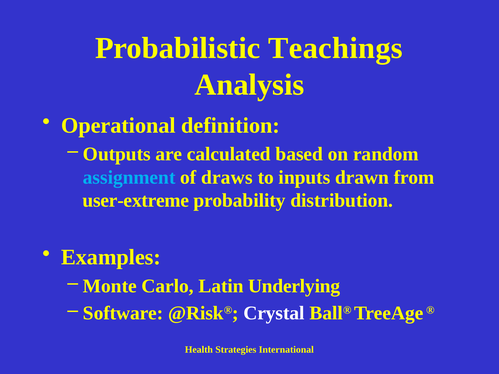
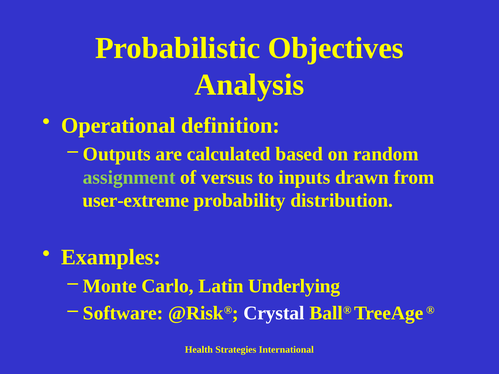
Teachings: Teachings -> Objectives (336, 48)
assignment colour: light blue -> light green (129, 177)
draws: draws -> versus (227, 177)
